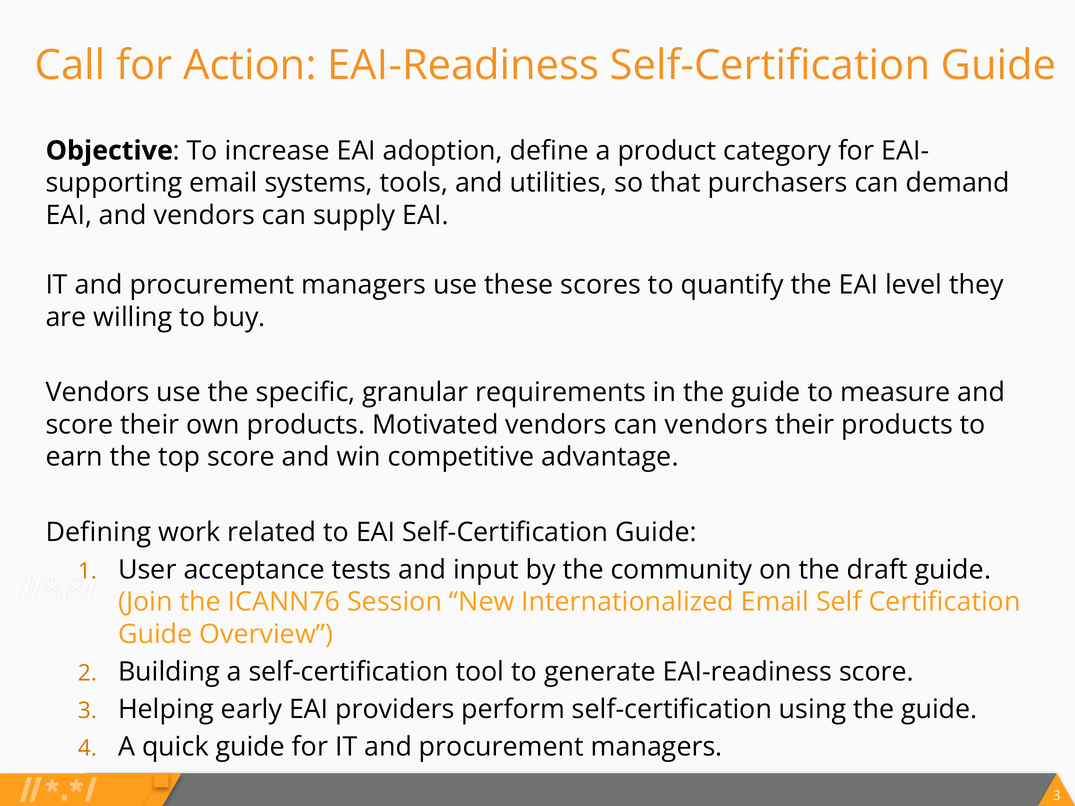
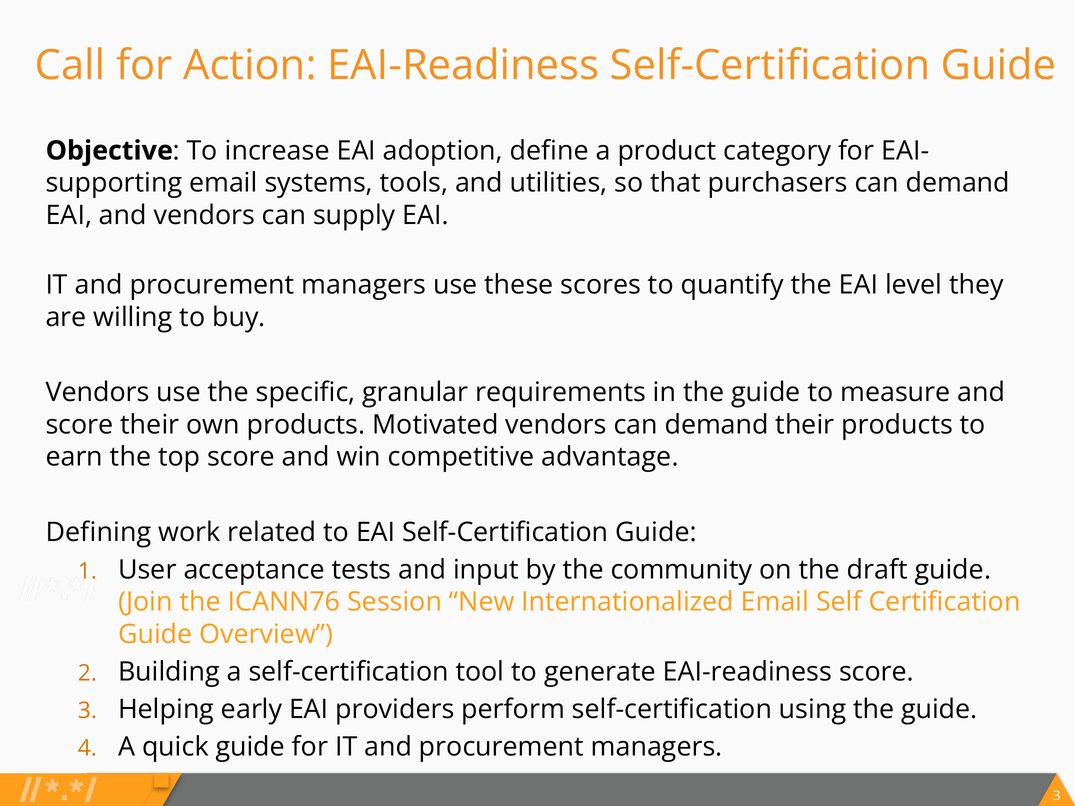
vendors can vendors: vendors -> demand (717, 425)
